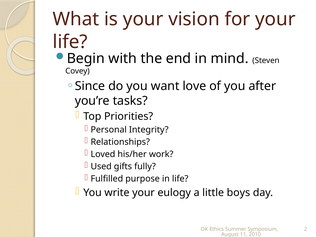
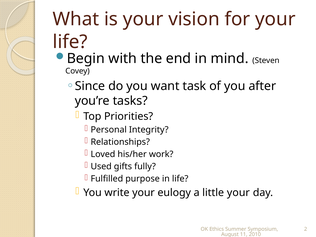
love: love -> task (194, 86)
little boys: boys -> your (238, 193)
